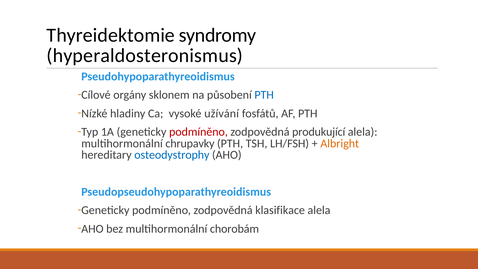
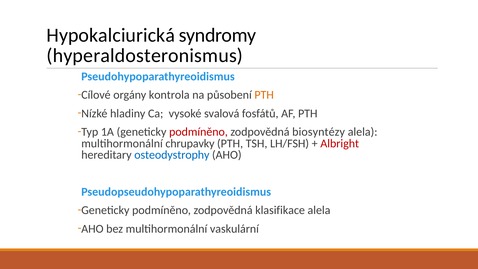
Thyreidektomie: Thyreidektomie -> Hypokalciurická (111, 35)
sklonem: sklonem -> kontrola (169, 95)
PTH colour: blue -> orange (264, 95)
užívání: užívání -> svalová (222, 113)
produkující: produkující -> biosyntézy (319, 132)
Albright colour: orange -> red (340, 143)
chorobám: chorobám -> vaskulární (234, 229)
